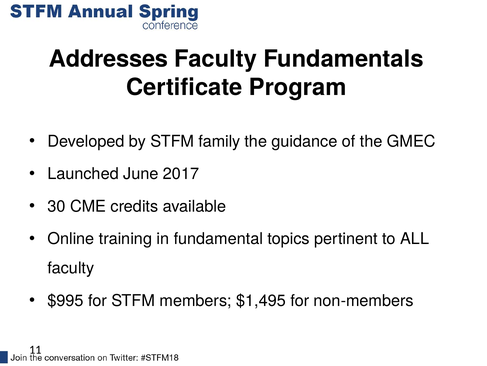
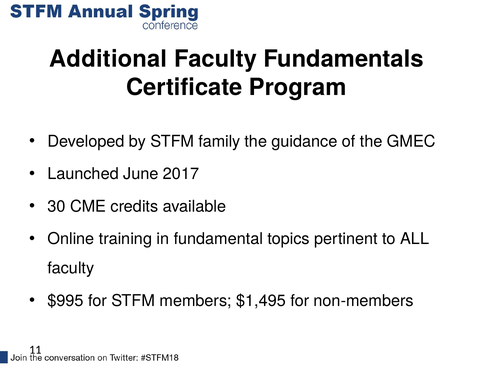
Addresses: Addresses -> Additional (108, 59)
